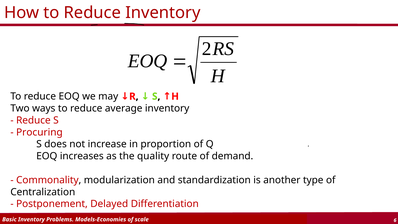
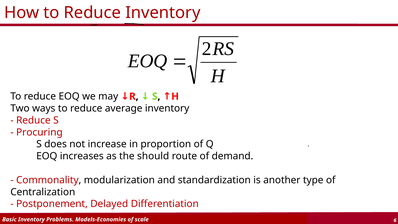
quality: quality -> should (153, 156)
